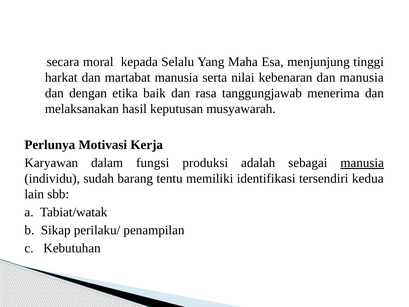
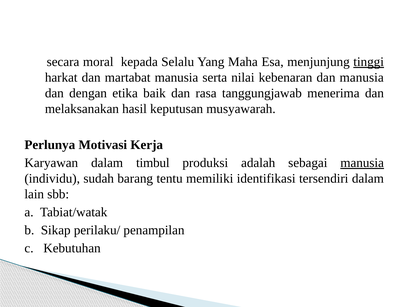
tinggi underline: none -> present (369, 62)
fungsi: fungsi -> timbul (153, 163)
tersendiri kedua: kedua -> dalam (368, 178)
